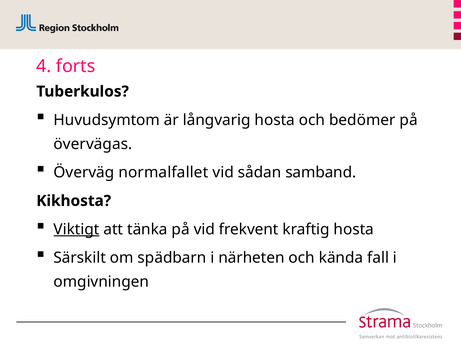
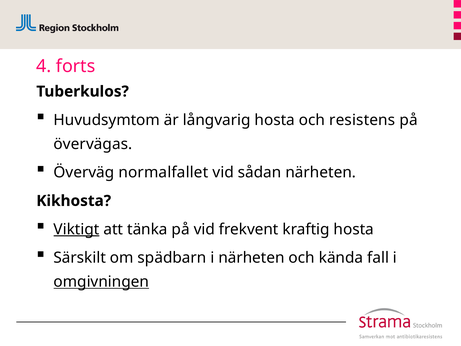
bedömer: bedömer -> resistens (362, 120)
sådan samband: samband -> närheten (321, 172)
omgivningen underline: none -> present (101, 282)
